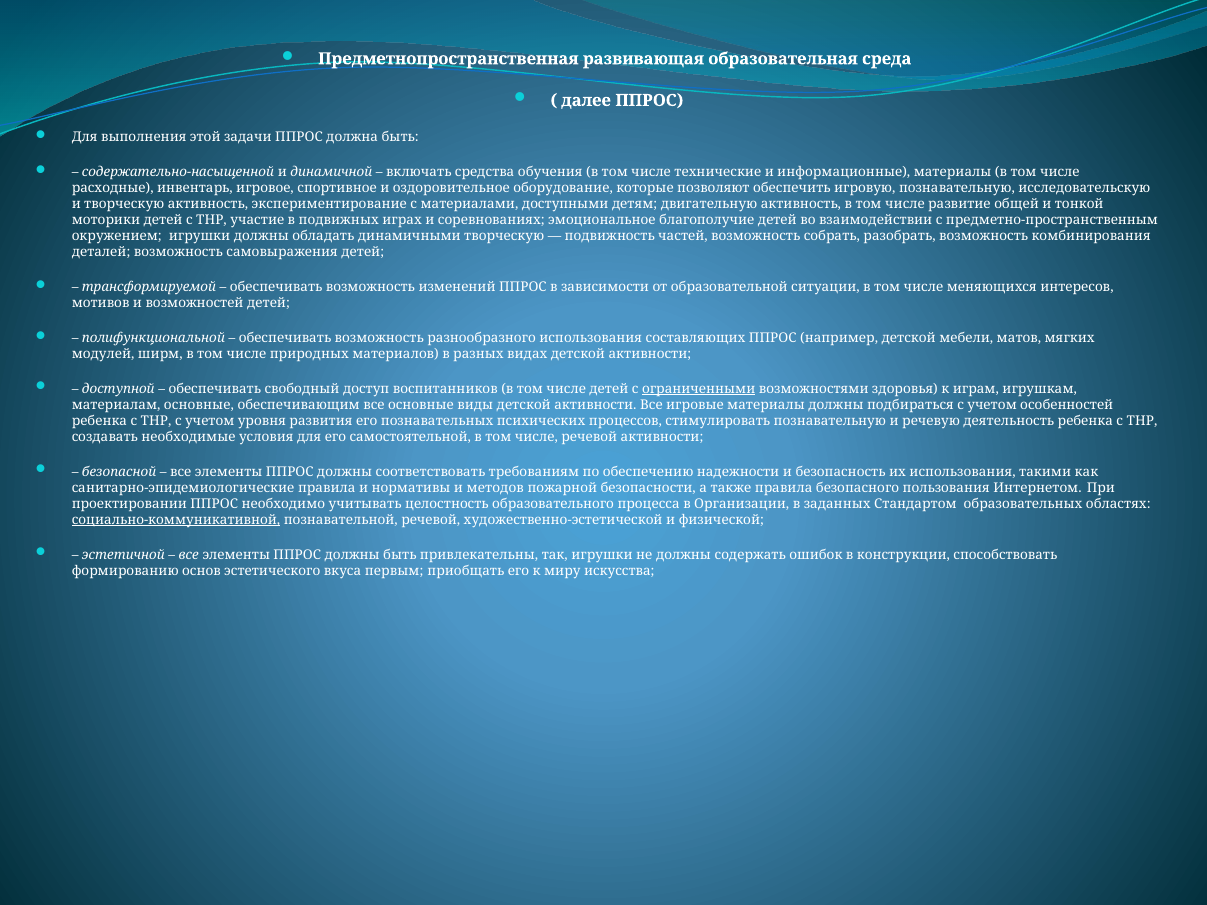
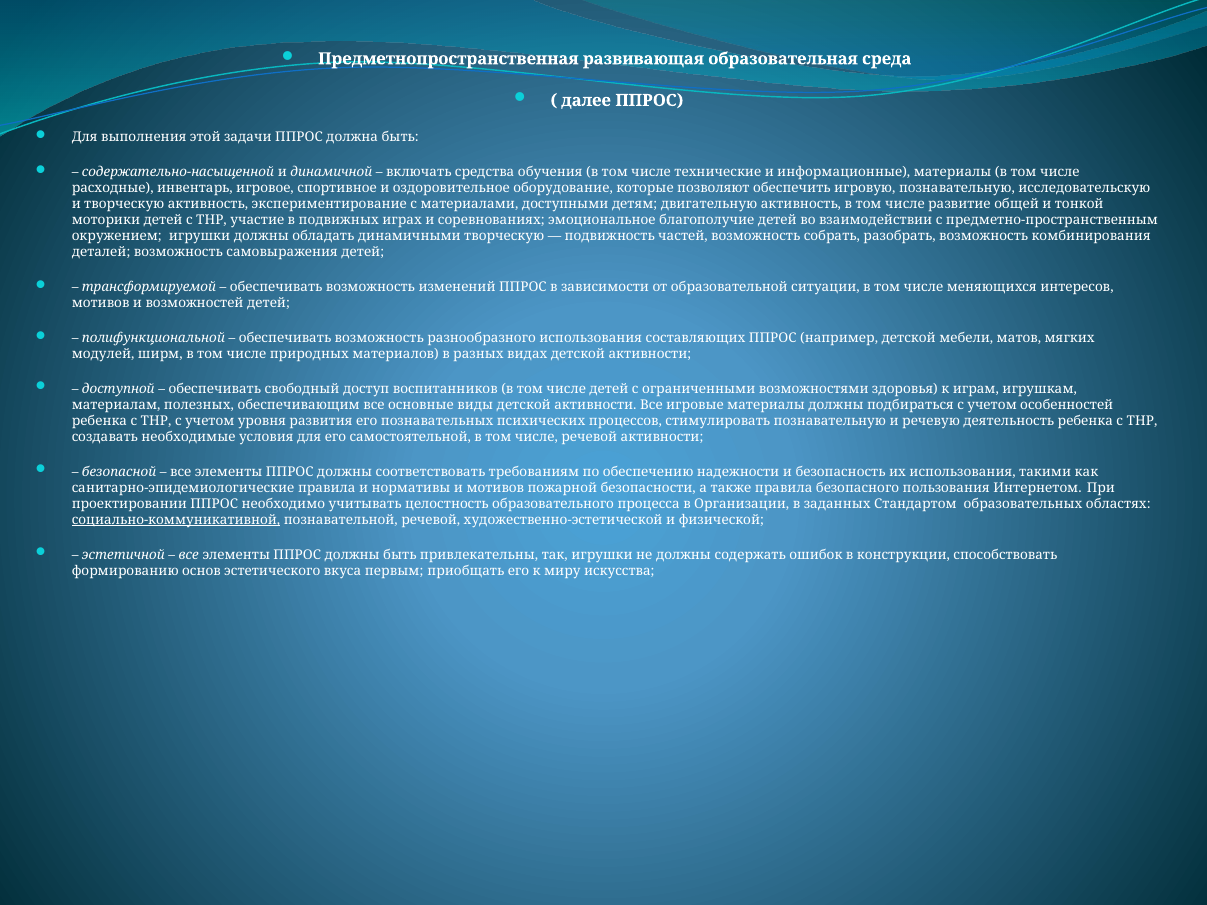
ограниченными underline: present -> none (699, 389)
материалам основные: основные -> полезных (199, 405)
и методов: методов -> мотивов (495, 488)
